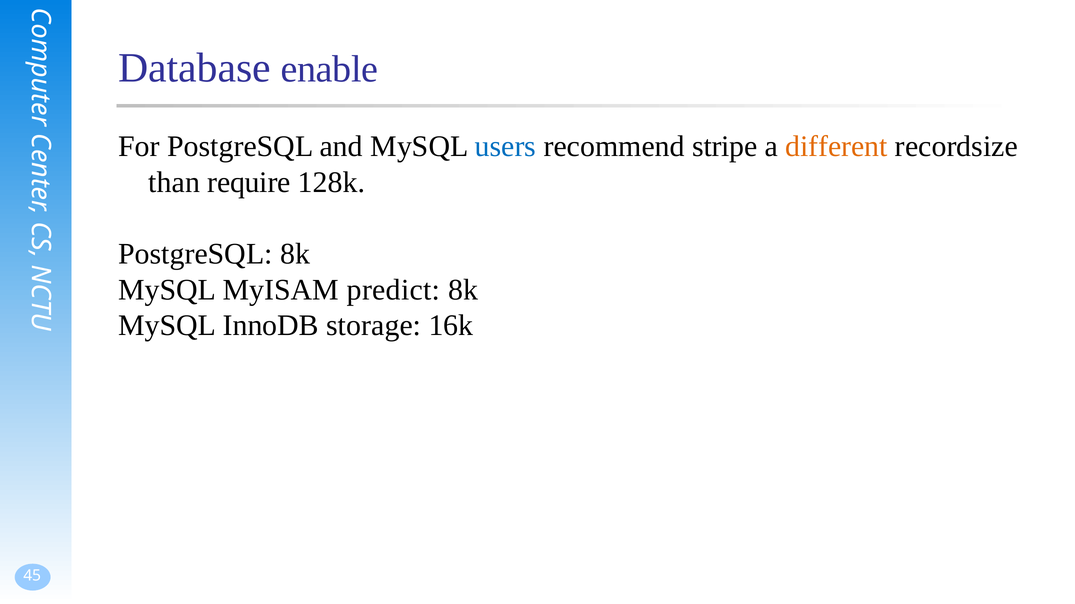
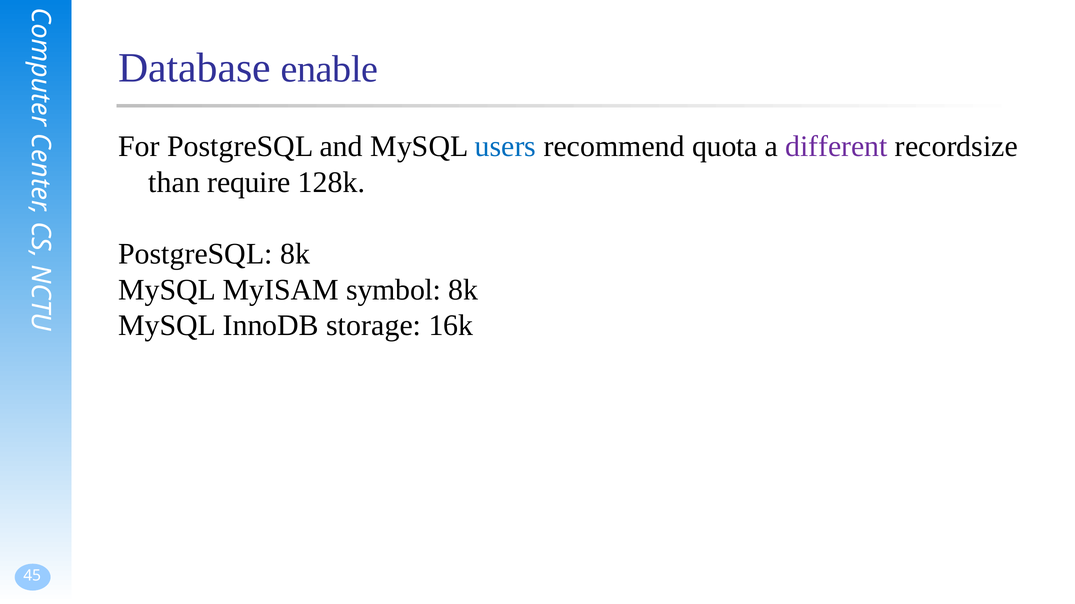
stripe: stripe -> quota (725, 147)
different colour: orange -> purple (836, 147)
predict: predict -> symbol (394, 290)
